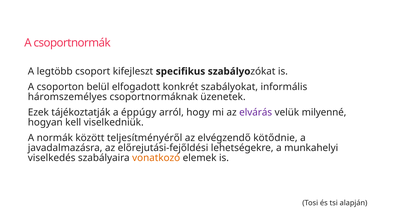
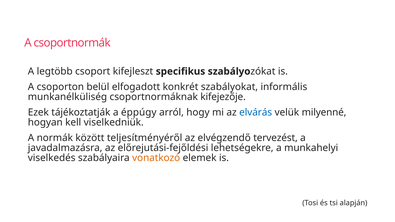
háromszemélyes: háromszemélyes -> munkanélküliség (67, 97)
üzenetek: üzenetek -> kifejezője (223, 97)
elvárás colour: purple -> blue (256, 112)
kötődnie: kötődnie -> tervezést (276, 138)
